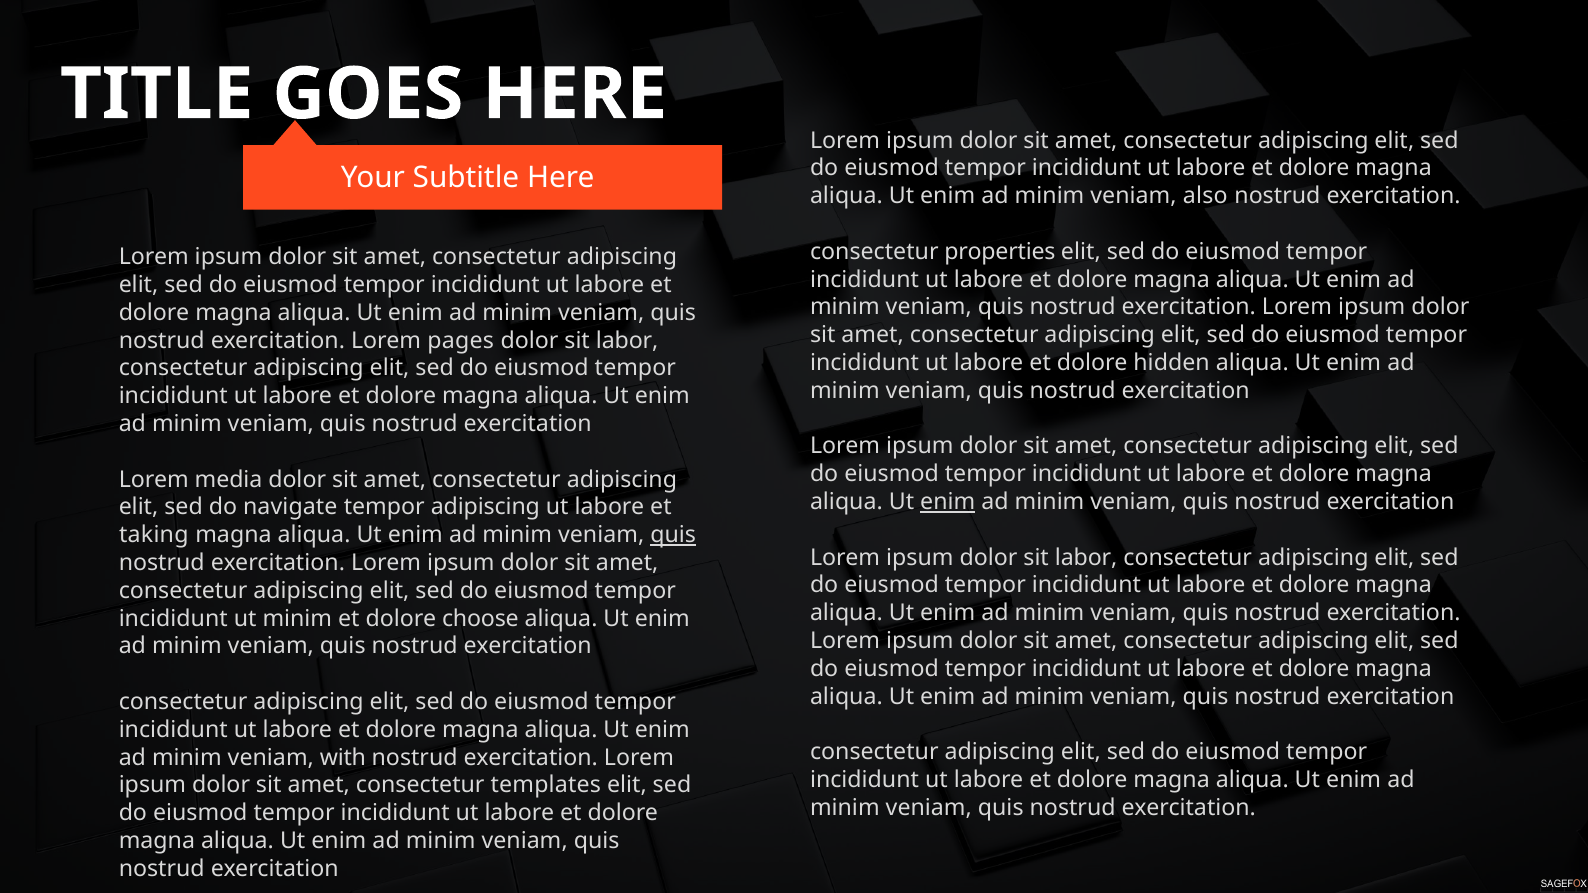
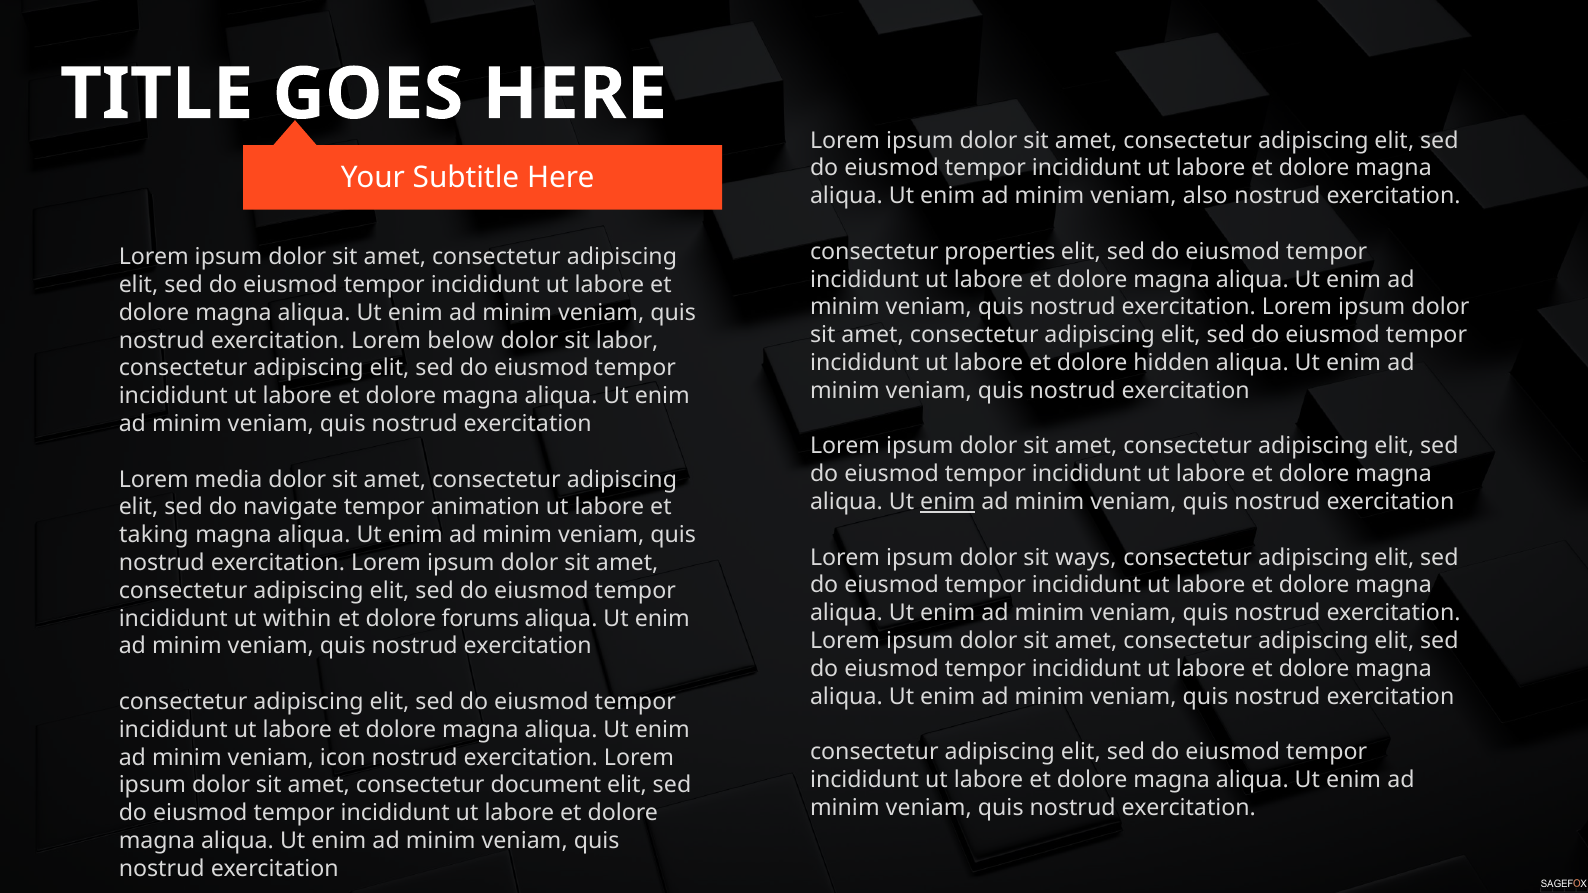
pages: pages -> below (461, 341)
tempor adipiscing: adipiscing -> animation (485, 507)
quis underline: present -> none (673, 535)
ipsum dolor sit labor: labor -> ways (1086, 558)
ut minim: minim -> within (297, 619)
choose: choose -> forums (480, 619)
with: with -> icon (343, 758)
templates: templates -> document (546, 785)
